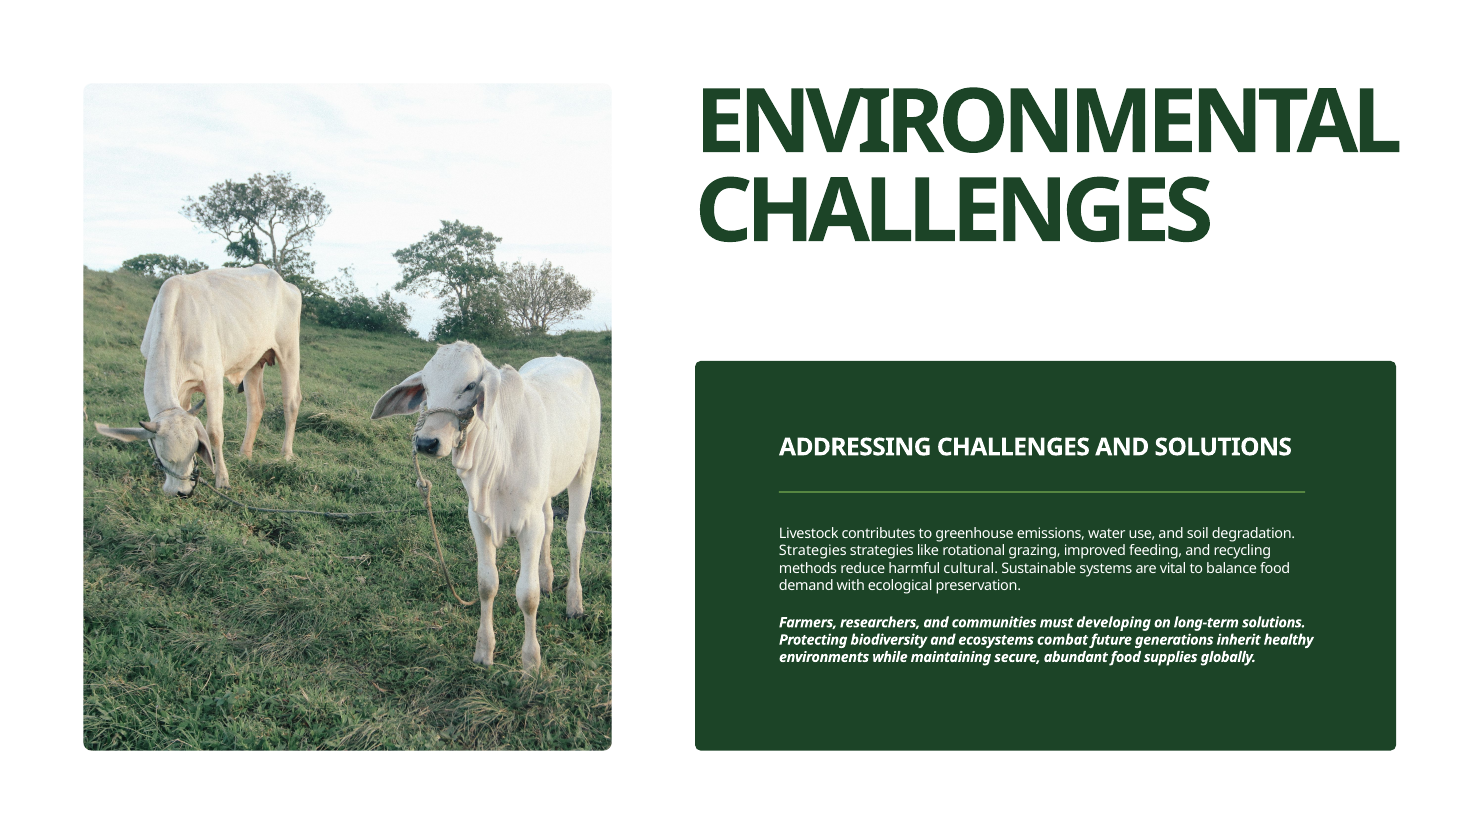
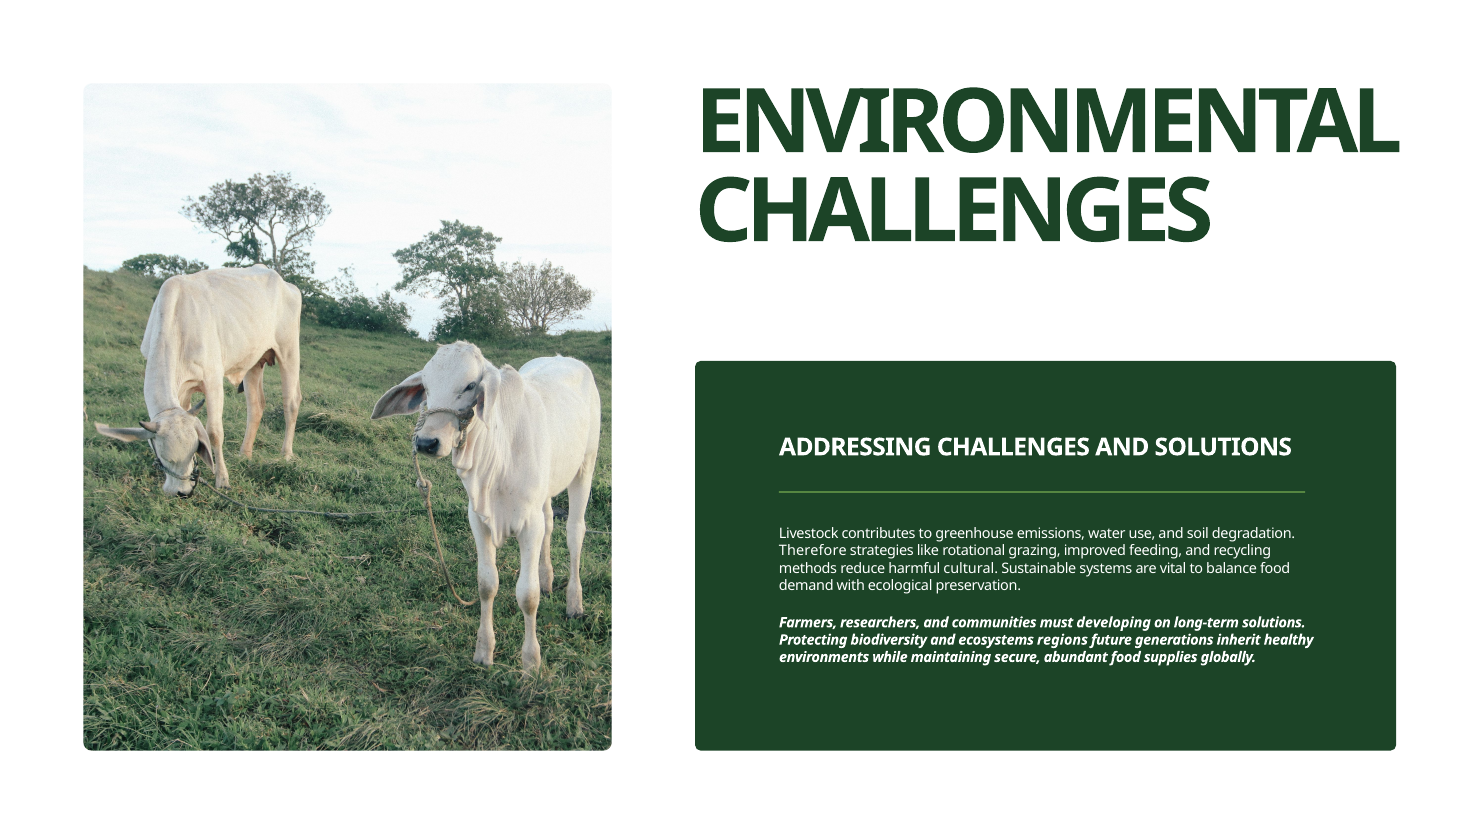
Strategies: Strategies -> Therefore (813, 551)
combat: combat -> regions (1062, 640)
